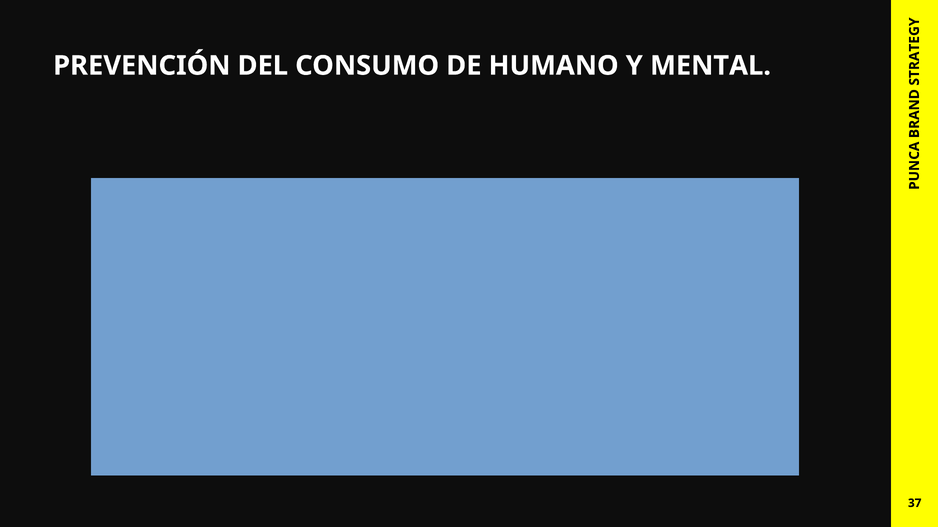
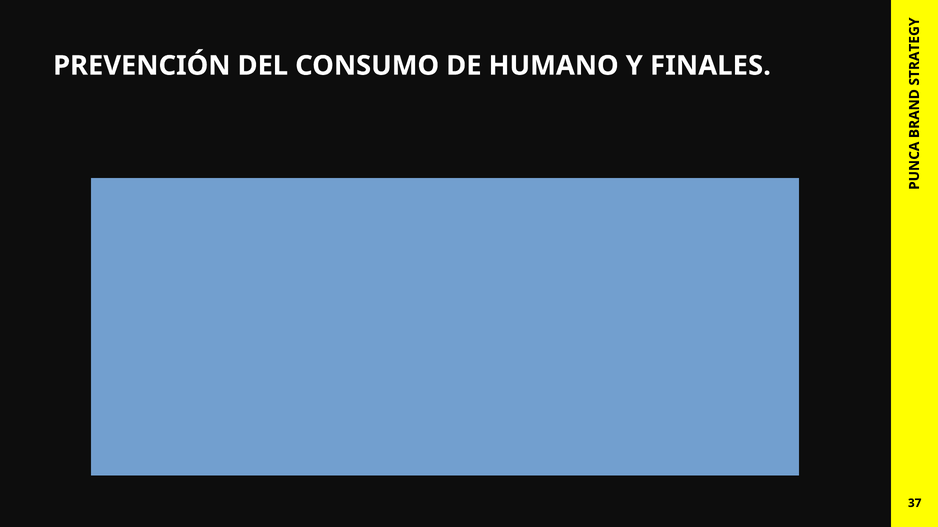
MENTAL: MENTAL -> FINALES (710, 66)
